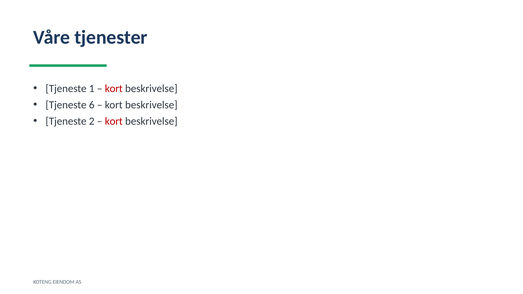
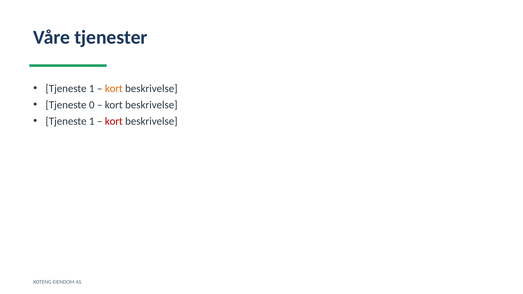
kort colour: red -> orange (114, 89)
6: 6 -> 0 (92, 105)
2: 2 -> 1 (92, 121)
